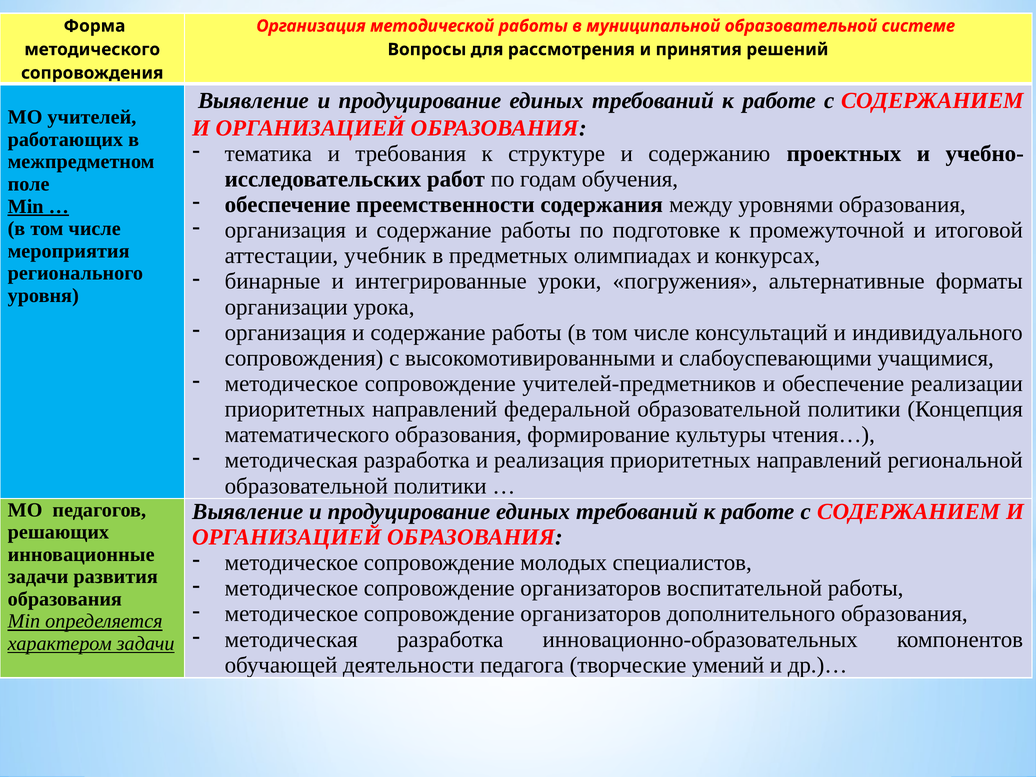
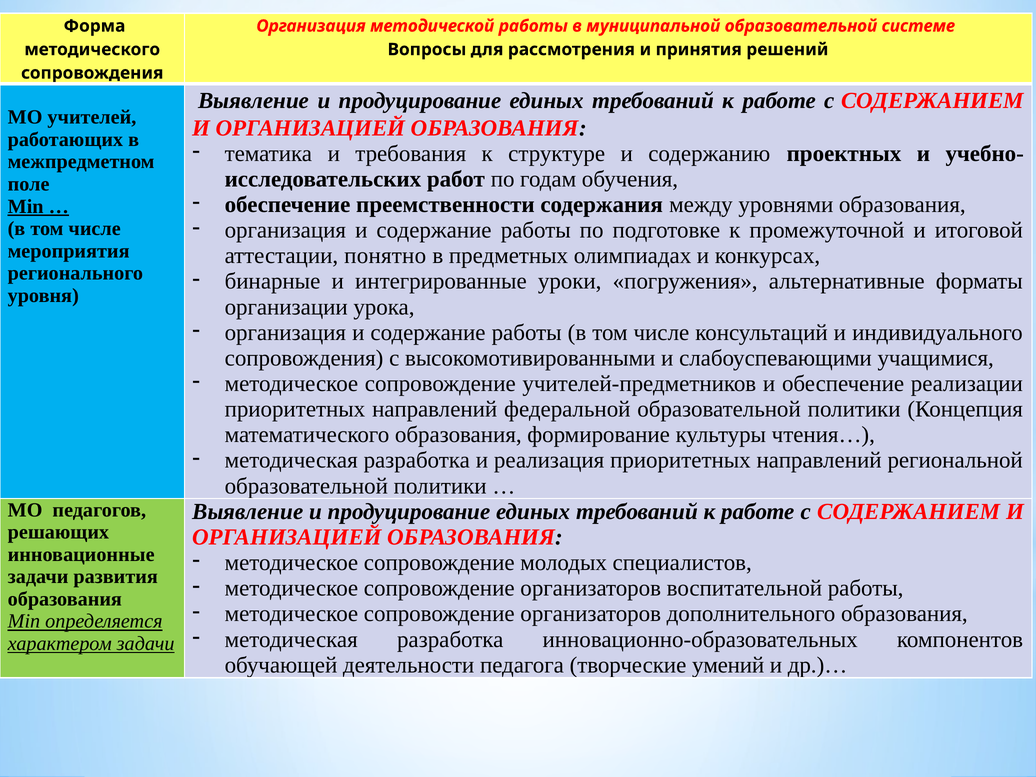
учебник: учебник -> понятно (385, 256)
